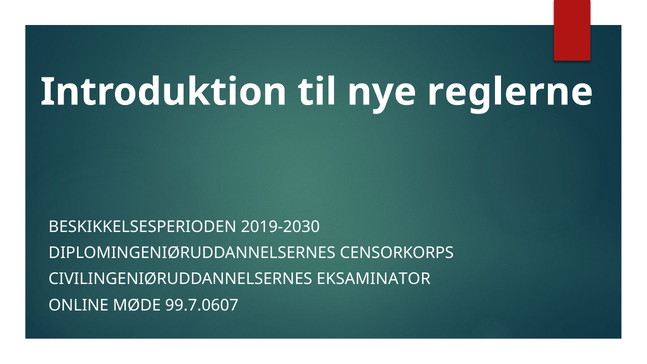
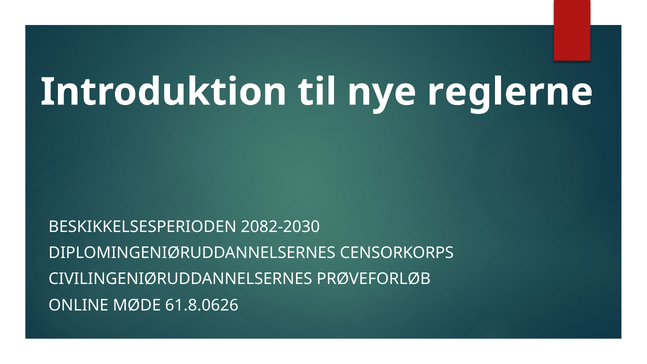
2019-2030: 2019-2030 -> 2082-2030 (280, 227)
EKSAMINATOR: EKSAMINATOR -> PRØVEFORLØB (374, 279)
99.7.0607: 99.7.0607 -> 61.8.0626 (202, 305)
